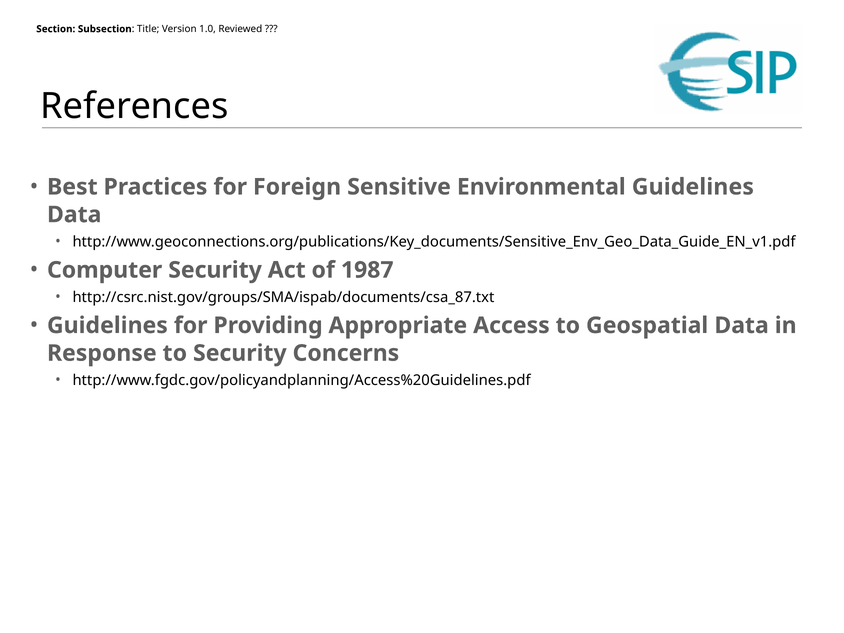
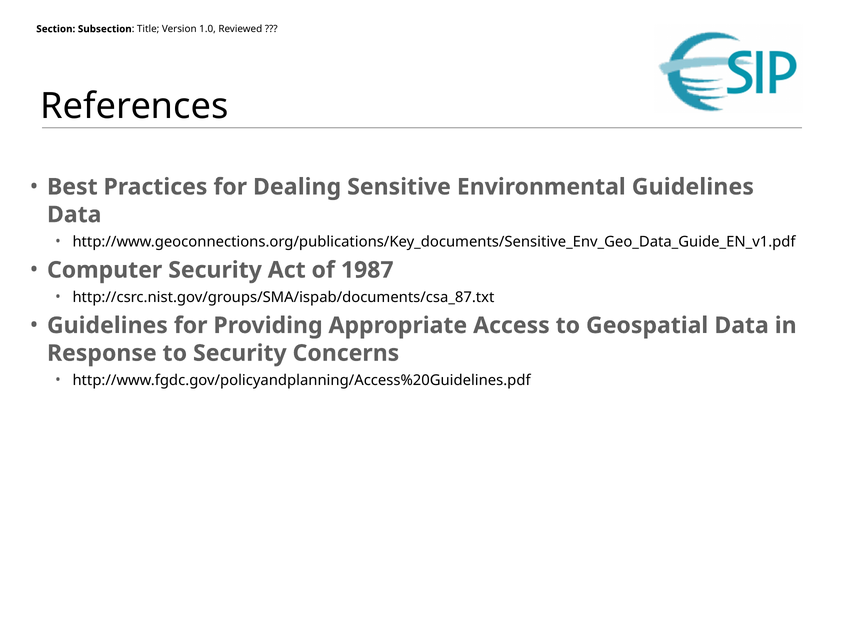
Foreign: Foreign -> Dealing (297, 187)
